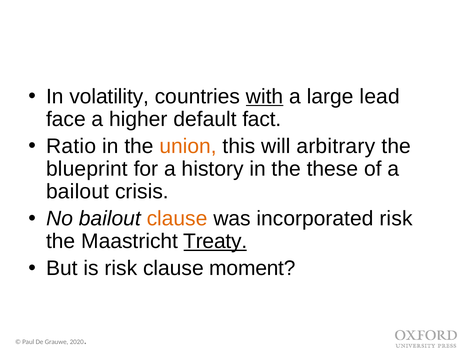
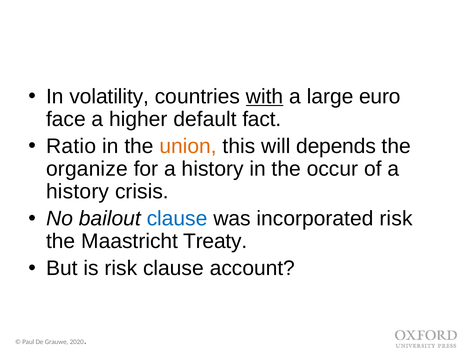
lead: lead -> euro (380, 96)
arbitrary: arbitrary -> depends (336, 146)
blueprint: blueprint -> organize (87, 169)
these: these -> occur (332, 169)
bailout: bailout -> history (78, 191)
clause colour: orange -> blue (177, 218)
Treaty underline: present -> none (215, 241)
moment: moment -> account (252, 268)
